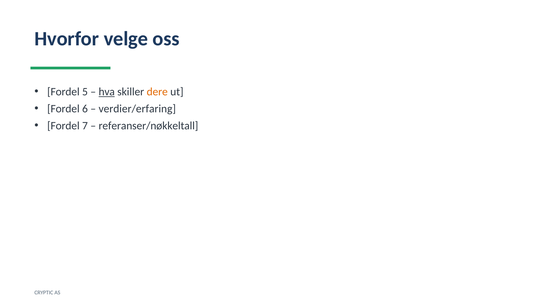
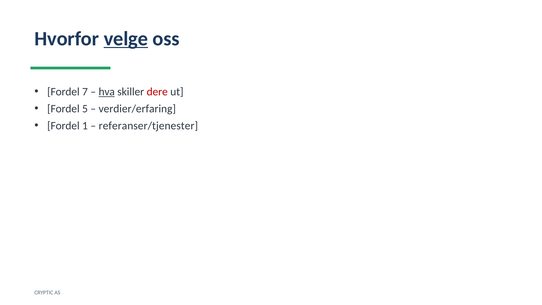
velge underline: none -> present (126, 39)
5: 5 -> 7 (85, 92)
dere colour: orange -> red (157, 92)
6: 6 -> 5 (85, 109)
7: 7 -> 1 (85, 126)
referanser/nøkkeltall: referanser/nøkkeltall -> referanser/tjenester (148, 126)
